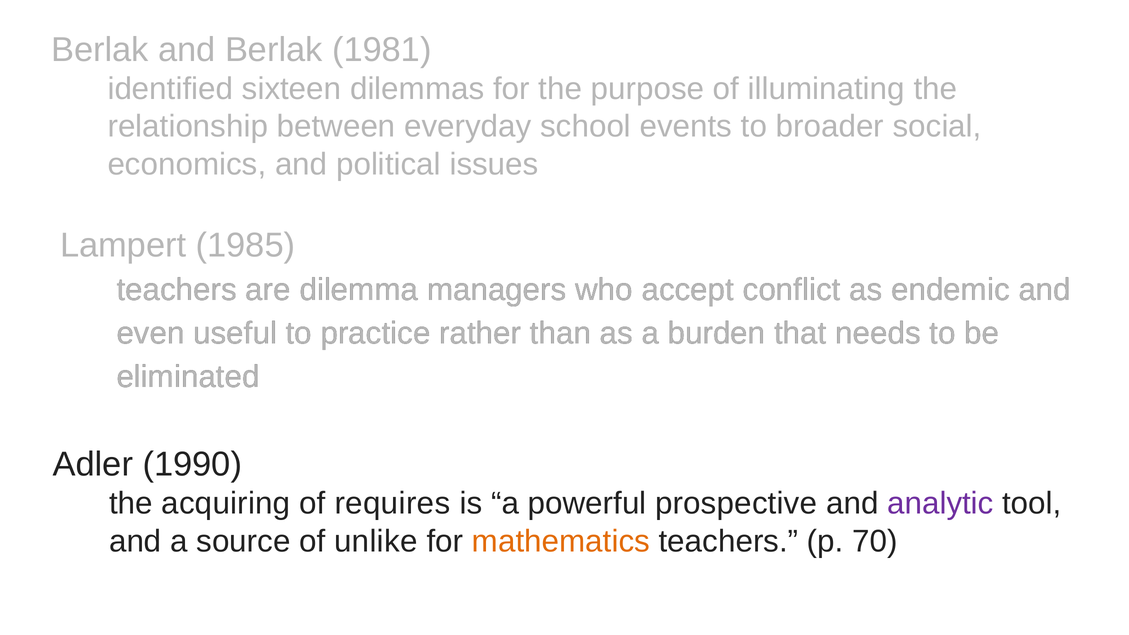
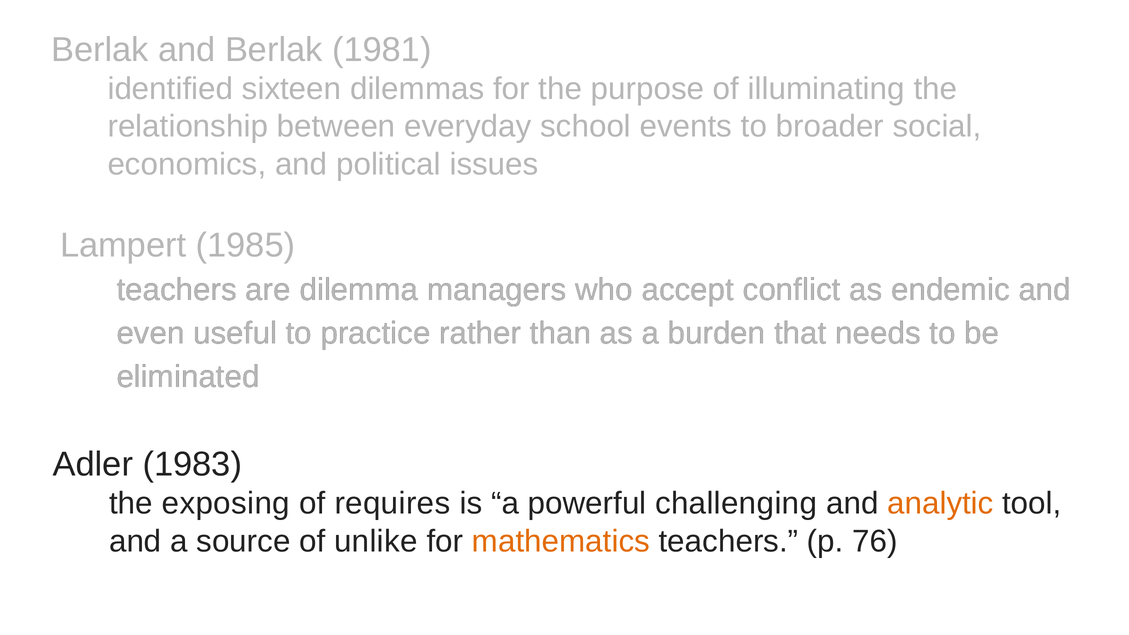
1990: 1990 -> 1983 (192, 464)
acquiring: acquiring -> exposing (226, 504)
prospective: prospective -> challenging (736, 504)
analytic colour: purple -> orange (940, 504)
70: 70 -> 76 (875, 541)
